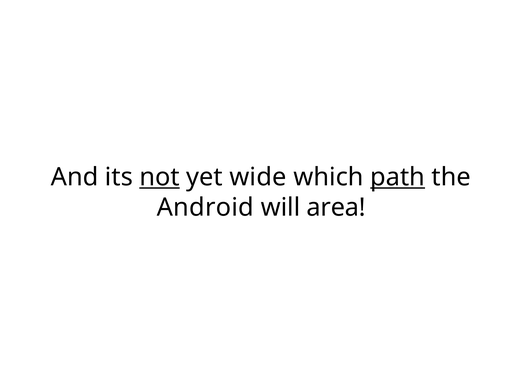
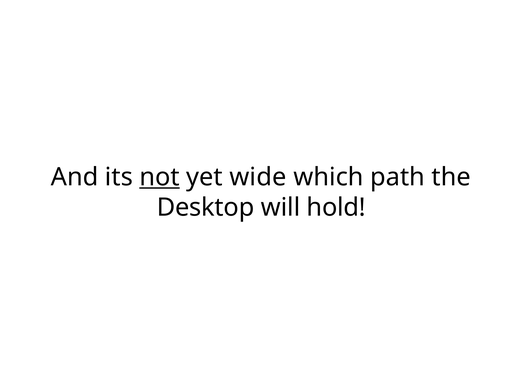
path underline: present -> none (398, 177)
Android: Android -> Desktop (206, 207)
area: area -> hold (336, 207)
